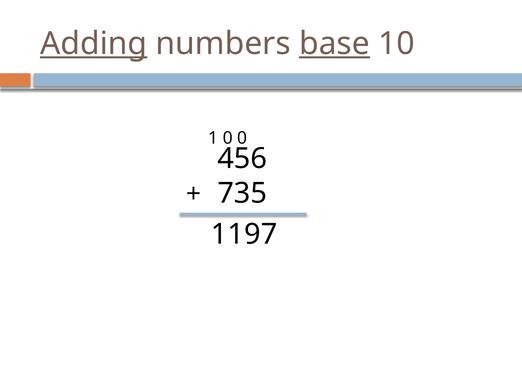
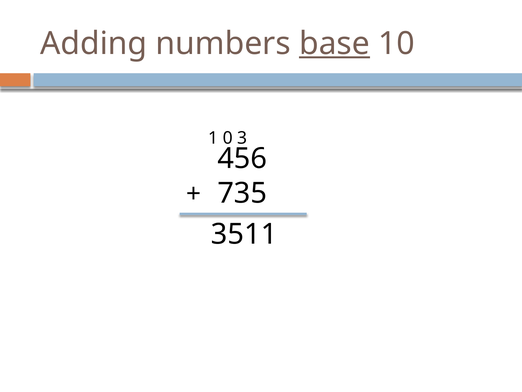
Adding underline: present -> none (94, 44)
0 0: 0 -> 3 (242, 138)
1197: 1197 -> 3511 (244, 234)
